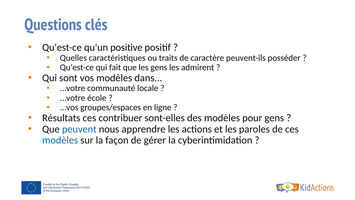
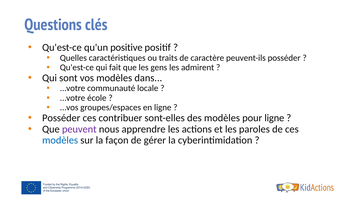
Résultats: Résultats -> Posséder (61, 118)
pour gens: gens -> ligne (274, 118)
peuvent colour: blue -> purple (79, 129)
